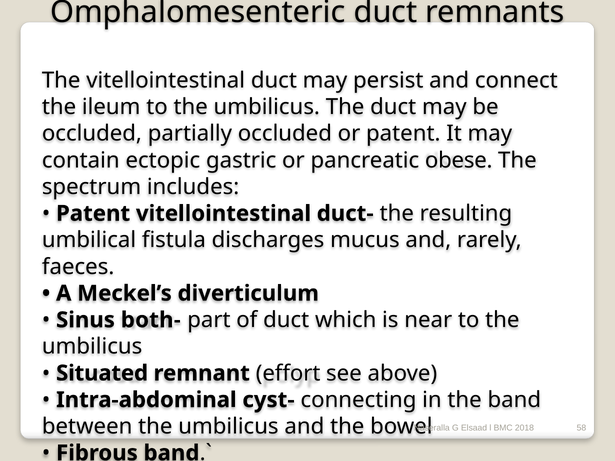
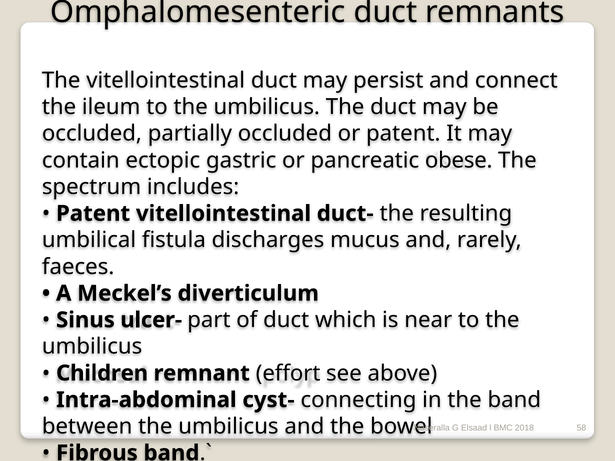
both-: both- -> ulcer- (151, 320)
Situated: Situated -> Children (102, 373)
